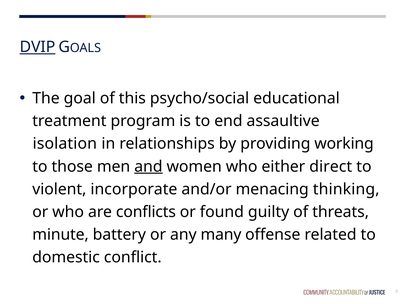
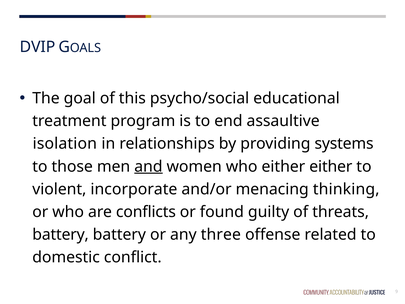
DVIP underline: present -> none (37, 47)
working: working -> systems (344, 144)
either direct: direct -> either (331, 166)
minute: minute -> battery (61, 234)
many: many -> three (221, 234)
